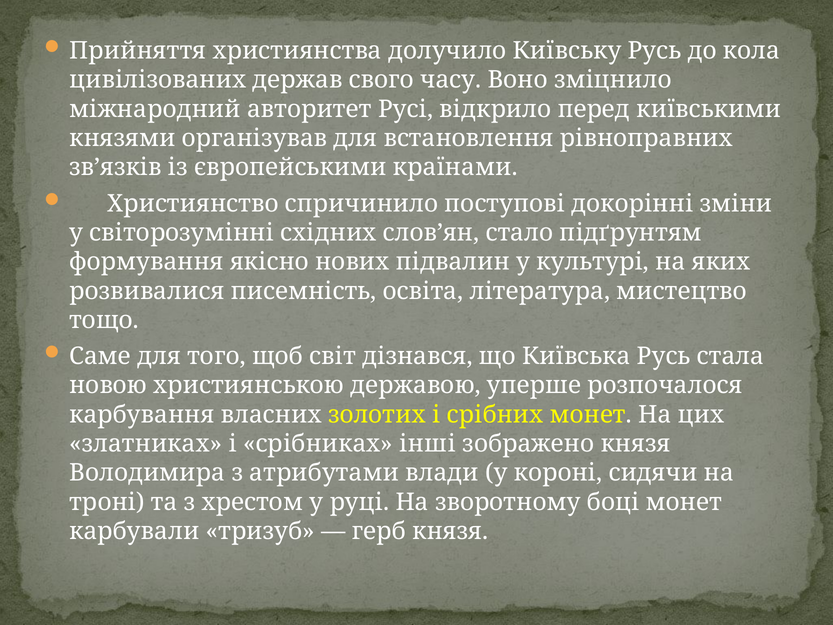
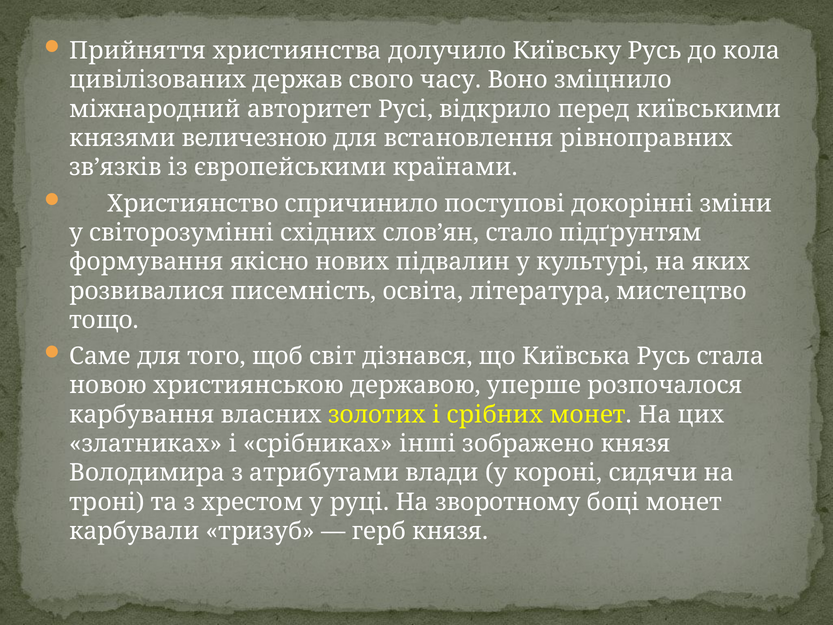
організував: організував -> величезною (255, 138)
